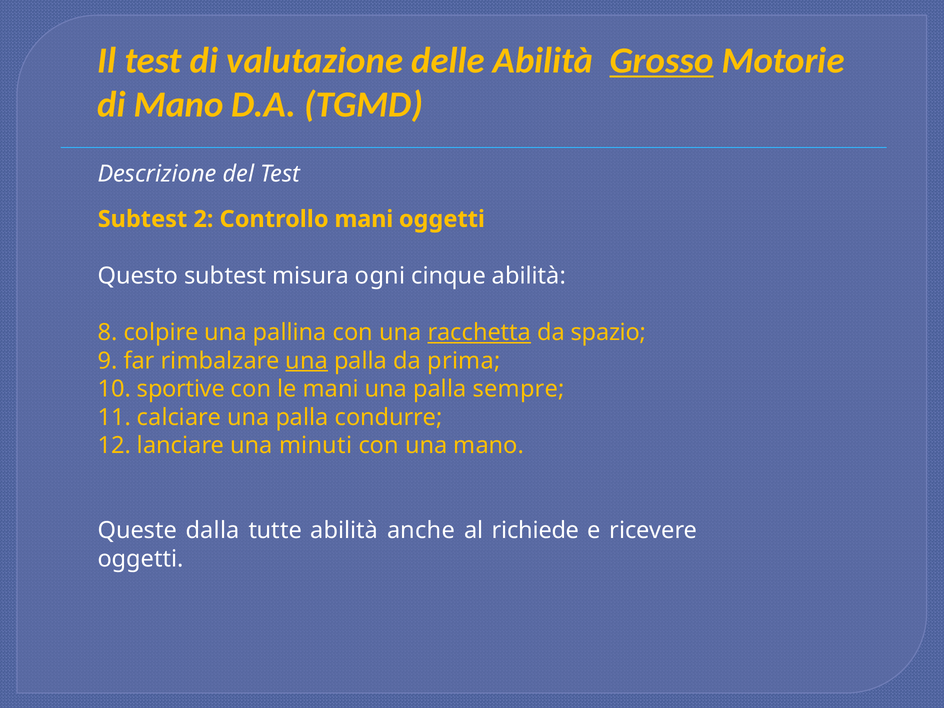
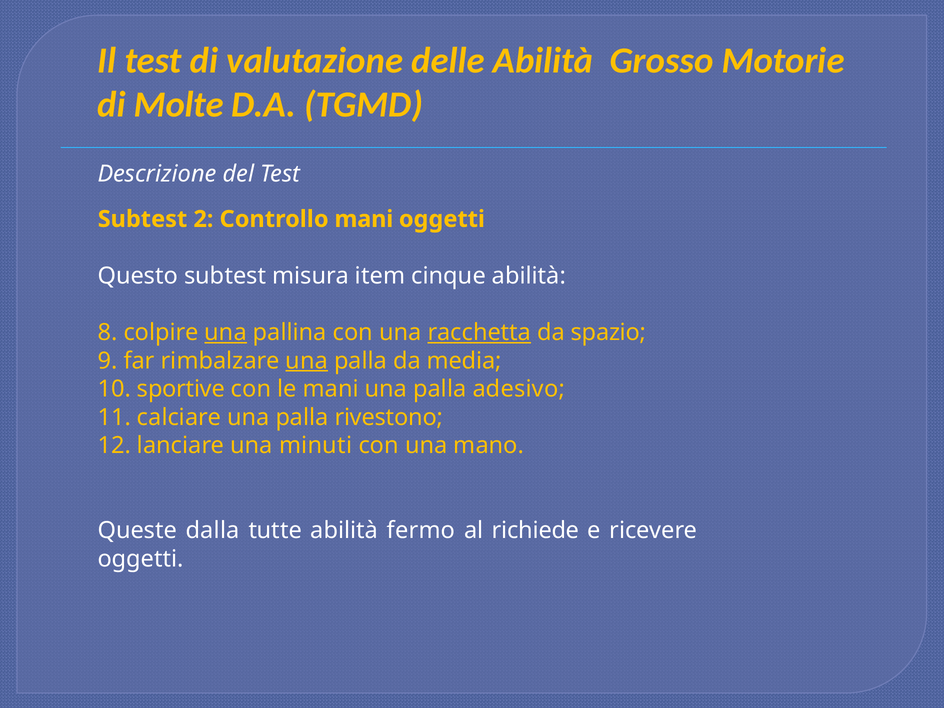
Grosso underline: present -> none (661, 61)
di Mano: Mano -> Molte (179, 105)
ogni: ogni -> item (380, 276)
una underline: none -> present (226, 332)
prima: prima -> media (464, 361)
sempre: sempre -> adesivo (519, 389)
condurre: condurre -> rivestono (389, 417)
anche: anche -> fermo (421, 531)
